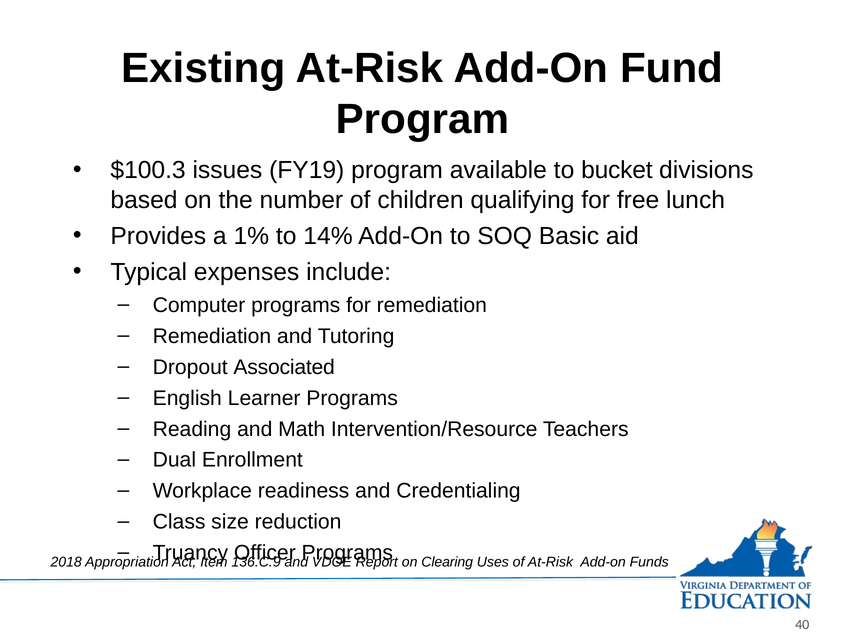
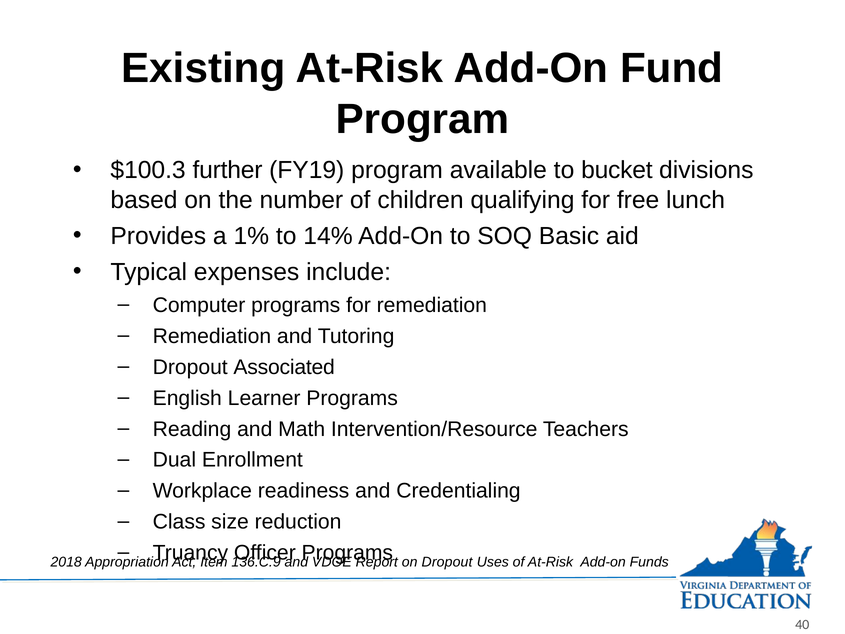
issues: issues -> further (228, 170)
on Clearing: Clearing -> Dropout (447, 562)
